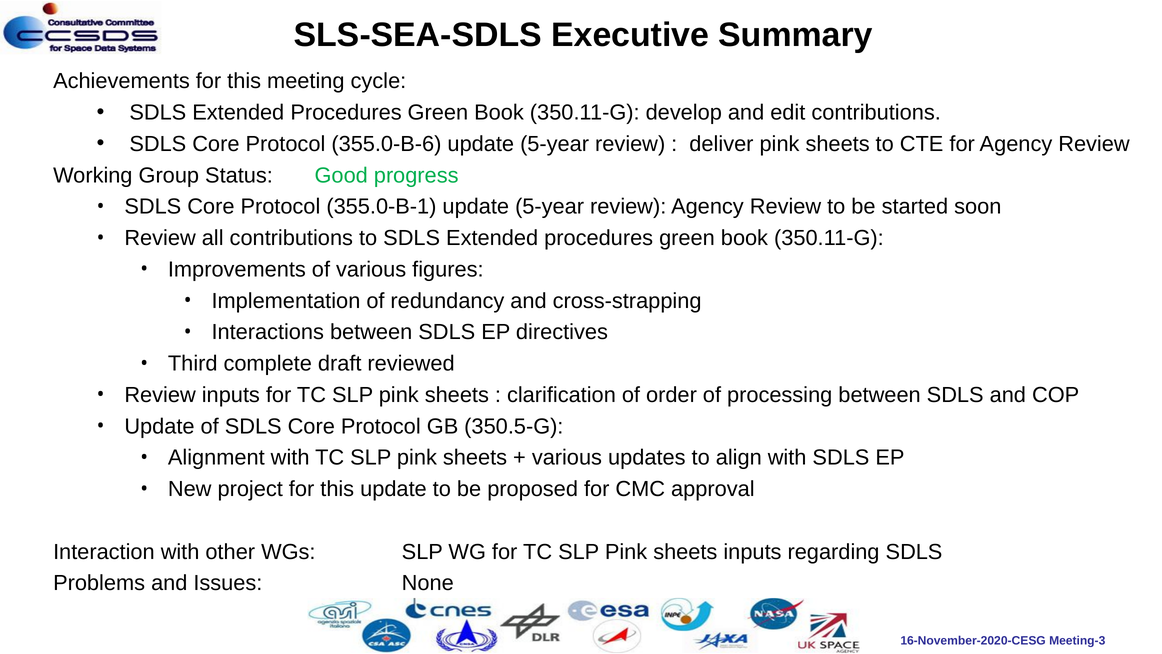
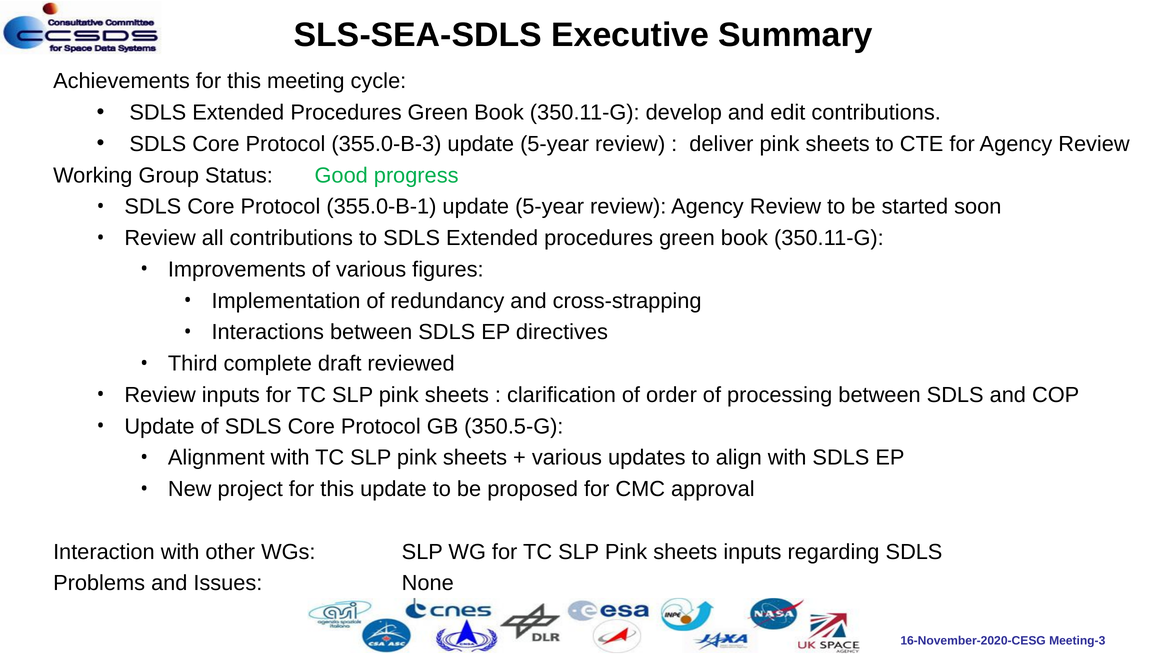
355.0-B-6: 355.0-B-6 -> 355.0-B-3 (386, 144)
